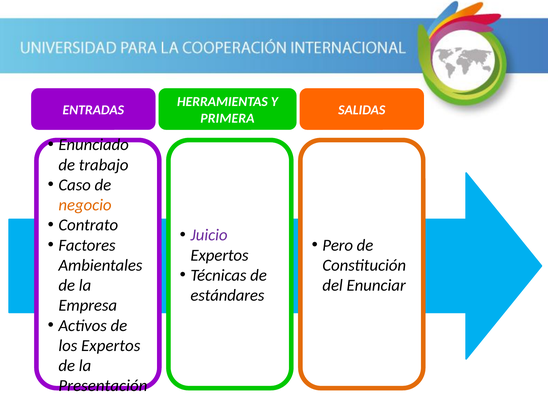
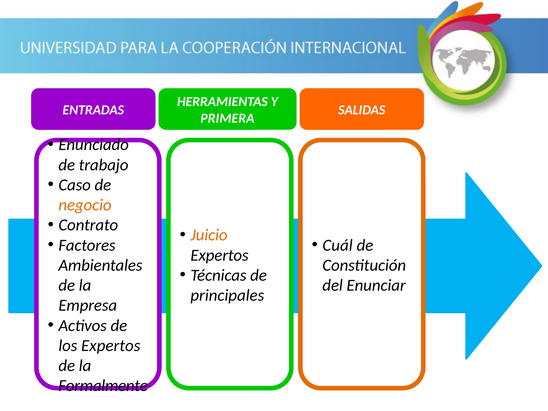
Juicio colour: purple -> orange (209, 235)
Pero: Pero -> Cuál (338, 245)
estándares: estándares -> principales (227, 295)
Presentación: Presentación -> Formalmente (103, 386)
